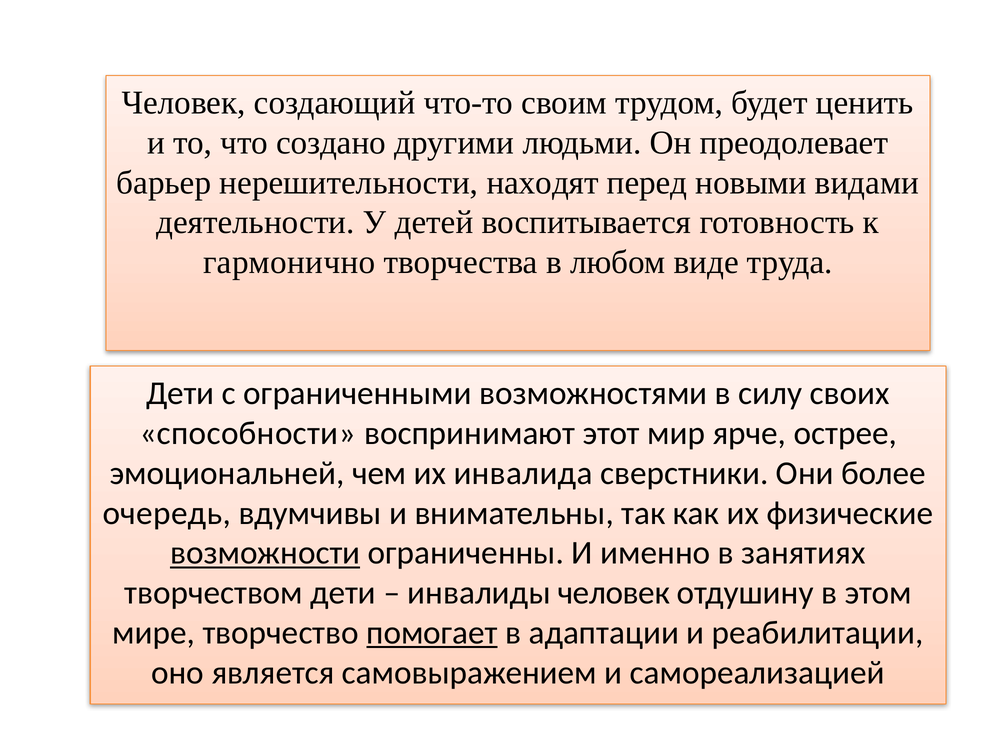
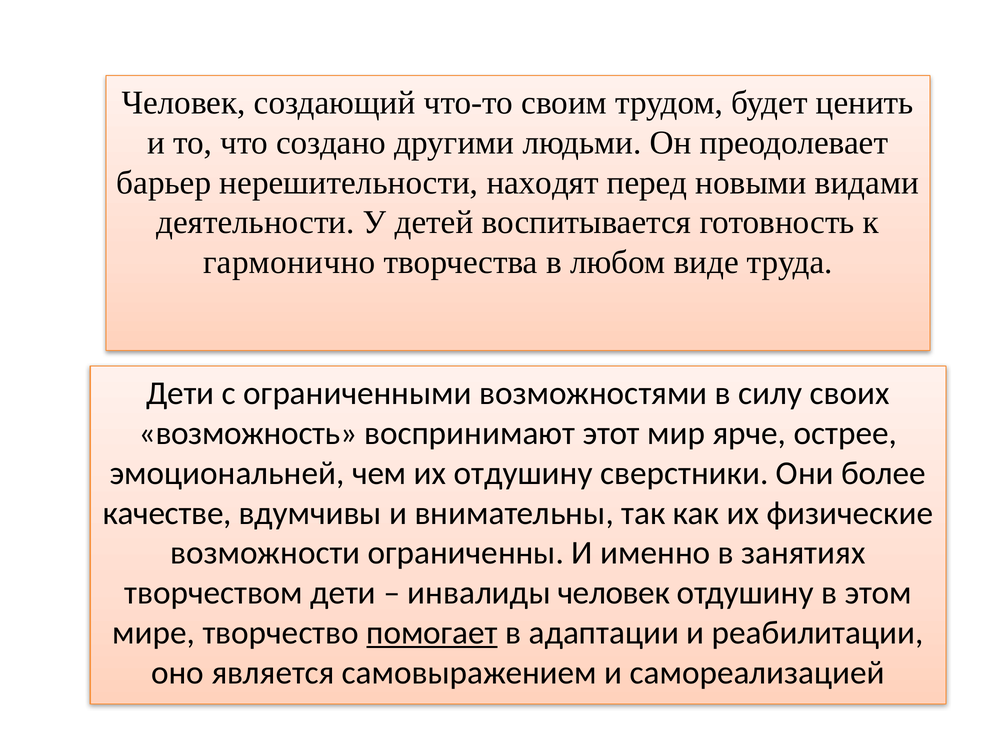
способности: способности -> возможность (248, 433)
их инвалида: инвалида -> отдушину (523, 473)
очередь: очередь -> качестве (167, 513)
возможности underline: present -> none (265, 553)
